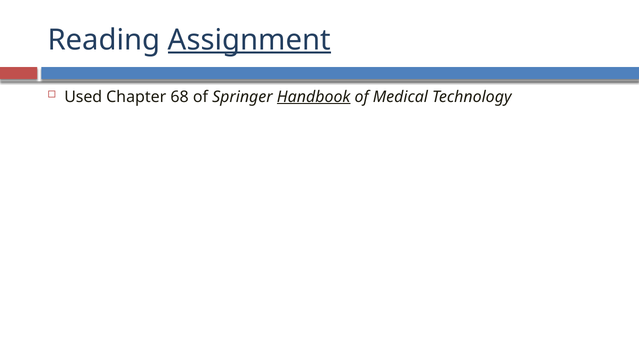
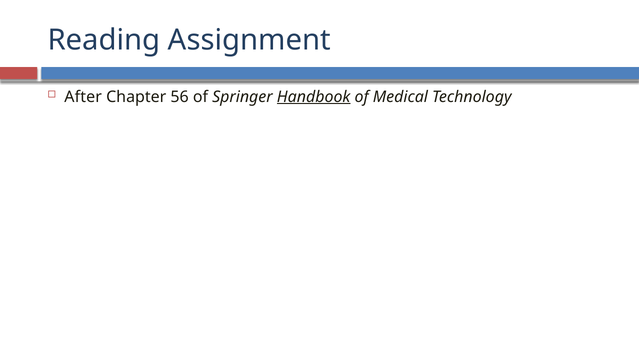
Assignment underline: present -> none (249, 40)
Used: Used -> After (83, 97)
68: 68 -> 56 (180, 97)
